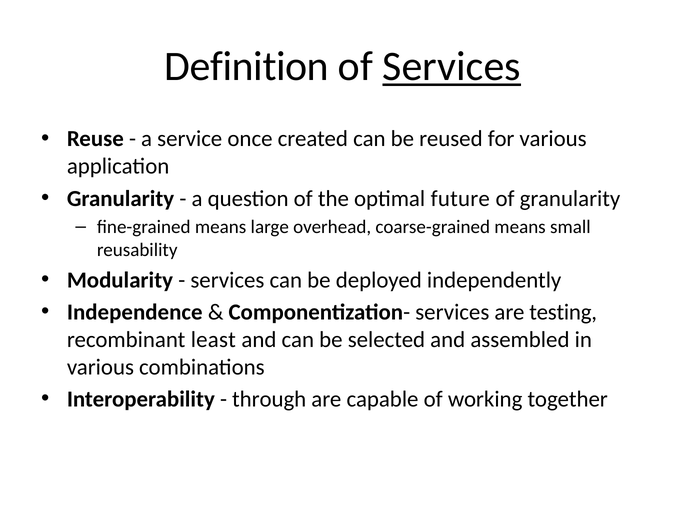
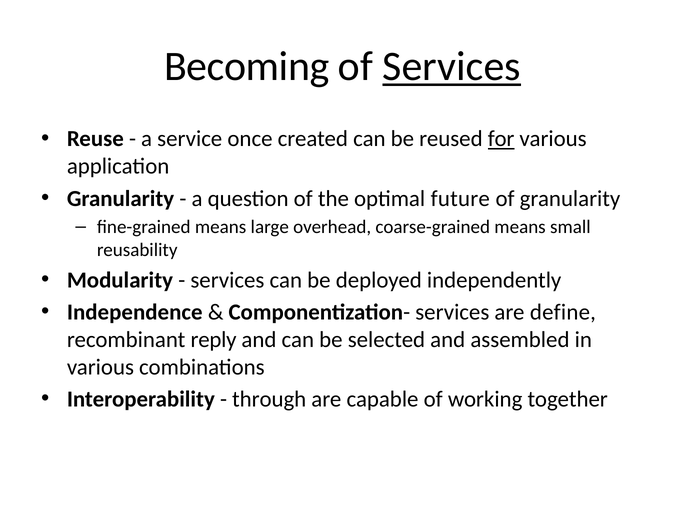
Definition: Definition -> Becoming (247, 66)
for underline: none -> present (501, 139)
testing: testing -> define (563, 312)
least: least -> reply (214, 339)
